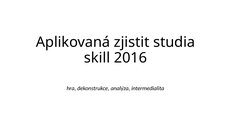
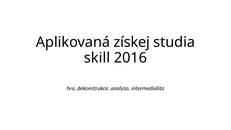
zjistit: zjistit -> získej (132, 42)
